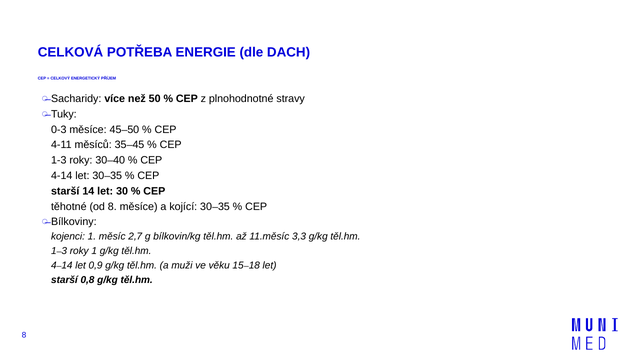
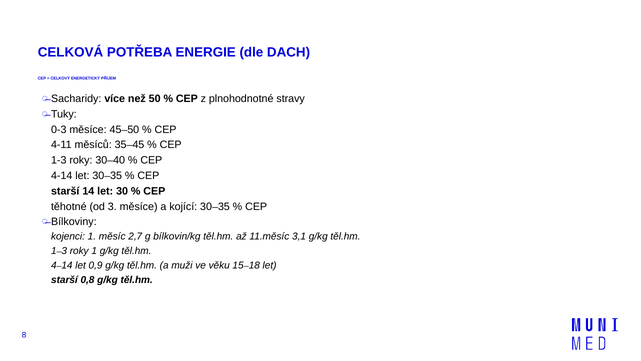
od 8: 8 -> 3 (112, 206)
3,3: 3,3 -> 3,1 (299, 236)
